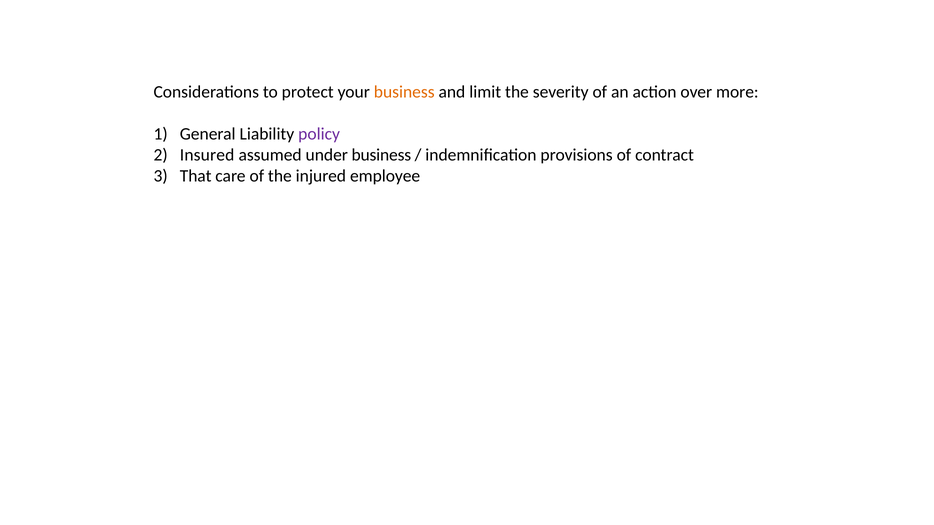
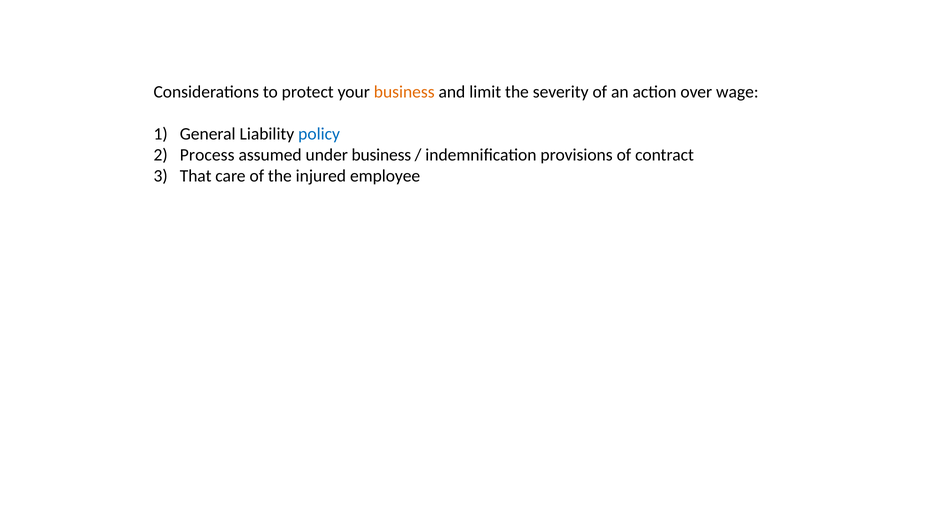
more: more -> wage (737, 92)
policy colour: purple -> blue (319, 134)
Insured: Insured -> Process (207, 155)
